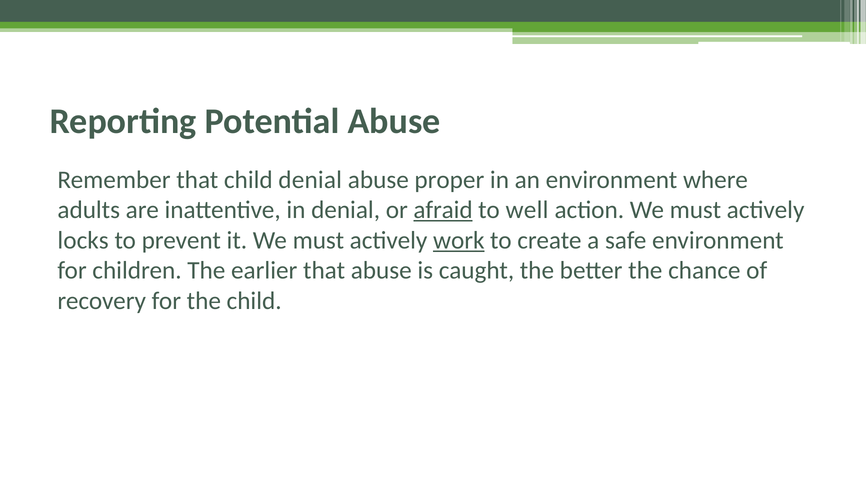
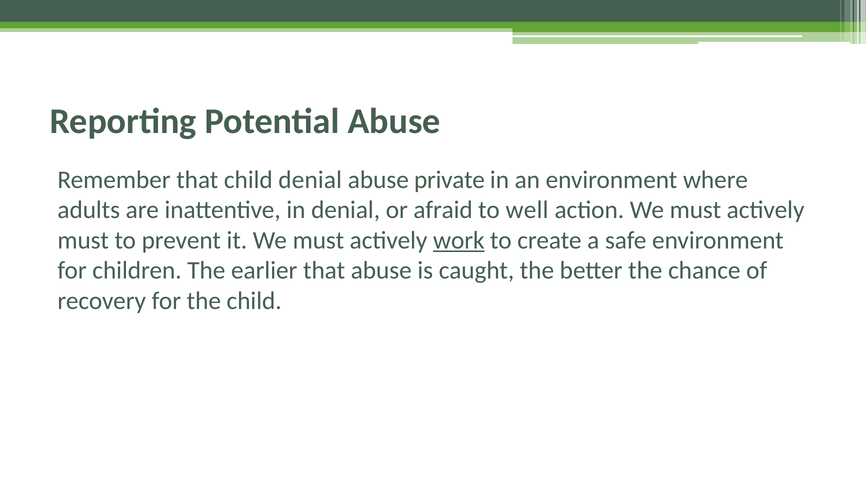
proper: proper -> private (449, 180)
afraid underline: present -> none (443, 210)
locks: locks -> must (83, 240)
